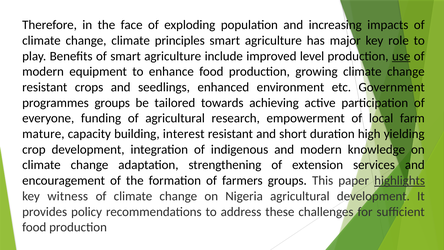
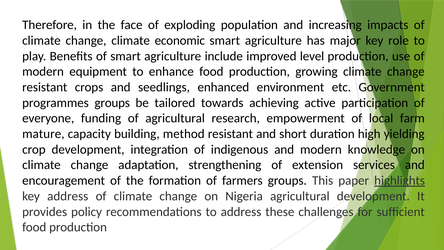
principles: principles -> economic (180, 40)
use underline: present -> none (401, 56)
interest: interest -> method (184, 134)
key witness: witness -> address (68, 196)
